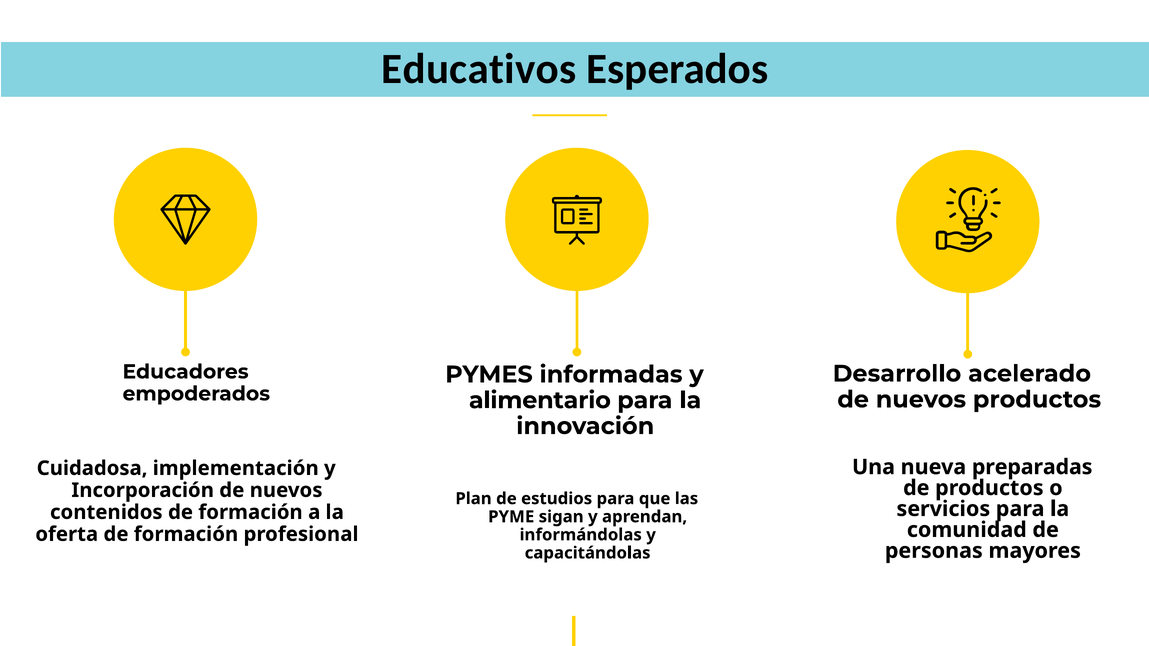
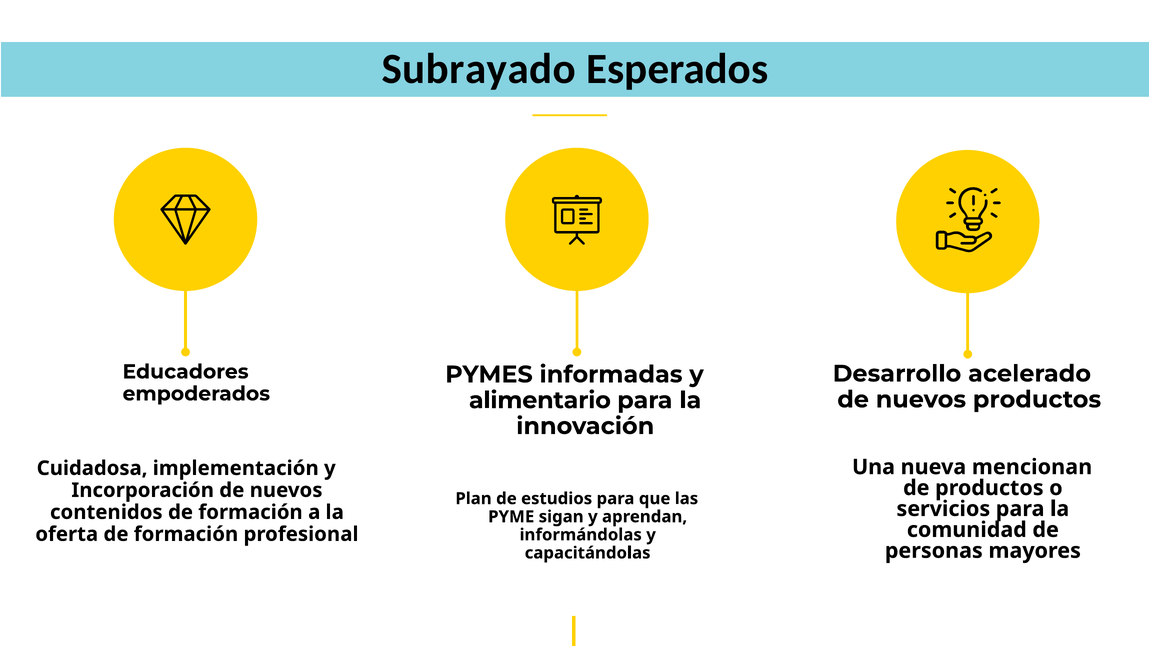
Educativos: Educativos -> Subrayado (479, 69)
preparadas: preparadas -> mencionan (1032, 467)
